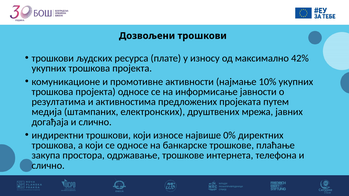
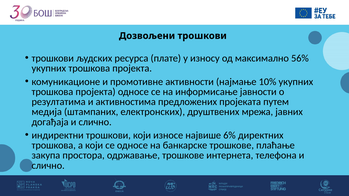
42%: 42% -> 56% (300, 58)
0%: 0% -> 6% (229, 135)
